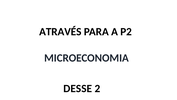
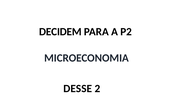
ATRAVÉS: ATRAVÉS -> DECIDEM (60, 32)
